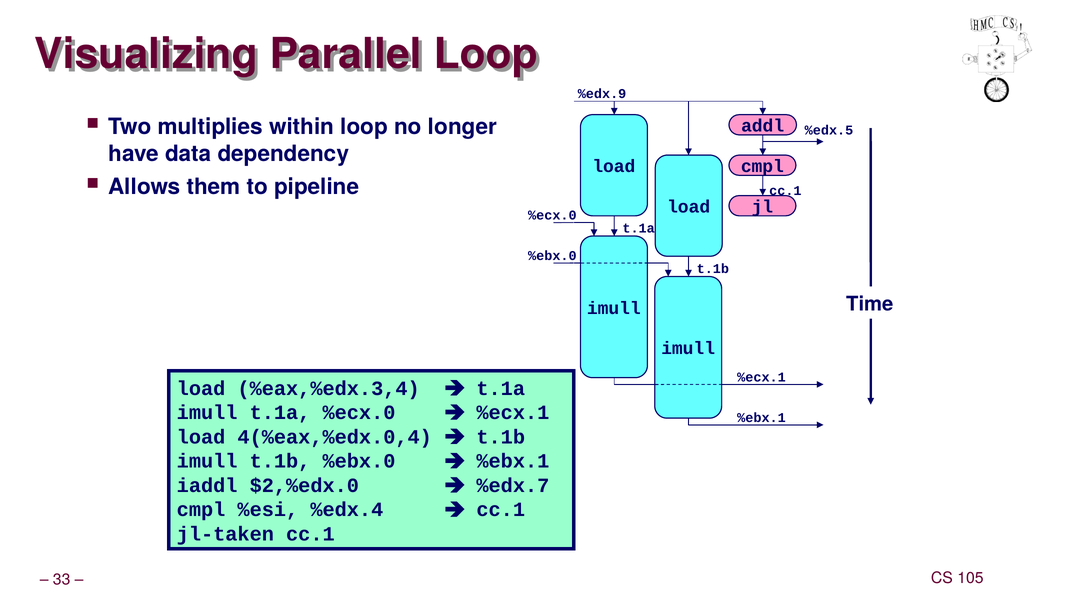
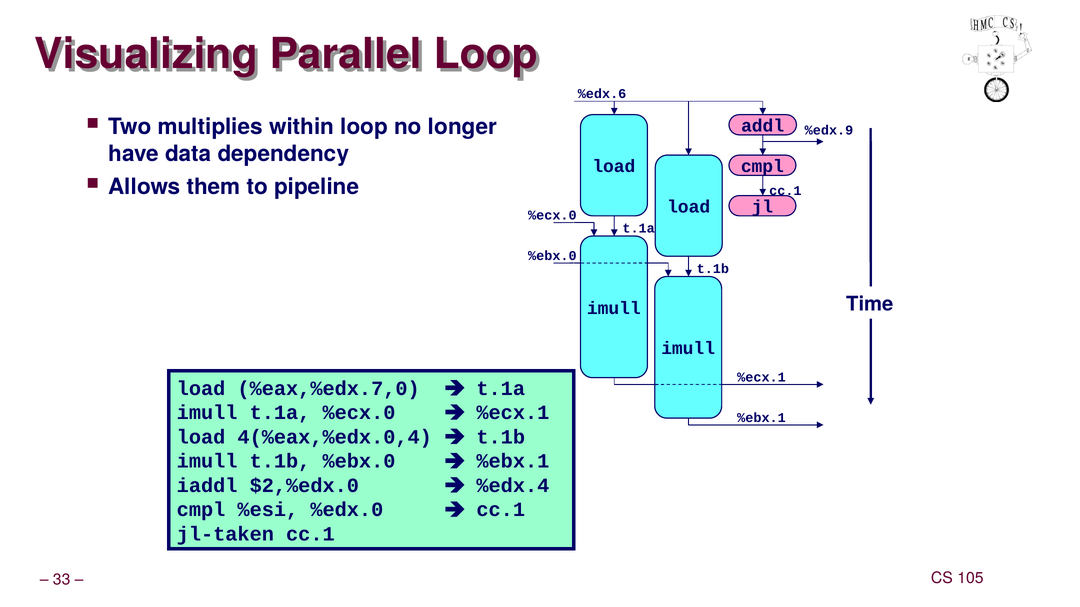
%edx.9: %edx.9 -> %edx.6 (602, 94)
%edx.5: %edx.5 -> %edx.9 (829, 130)
%eax,%edx.3,4: %eax,%edx.3,4 -> %eax,%edx.7,0 (329, 389)
%edx.7: %edx.7 -> %edx.4 (513, 486)
%edx.4: %edx.4 -> %edx.0 (347, 510)
